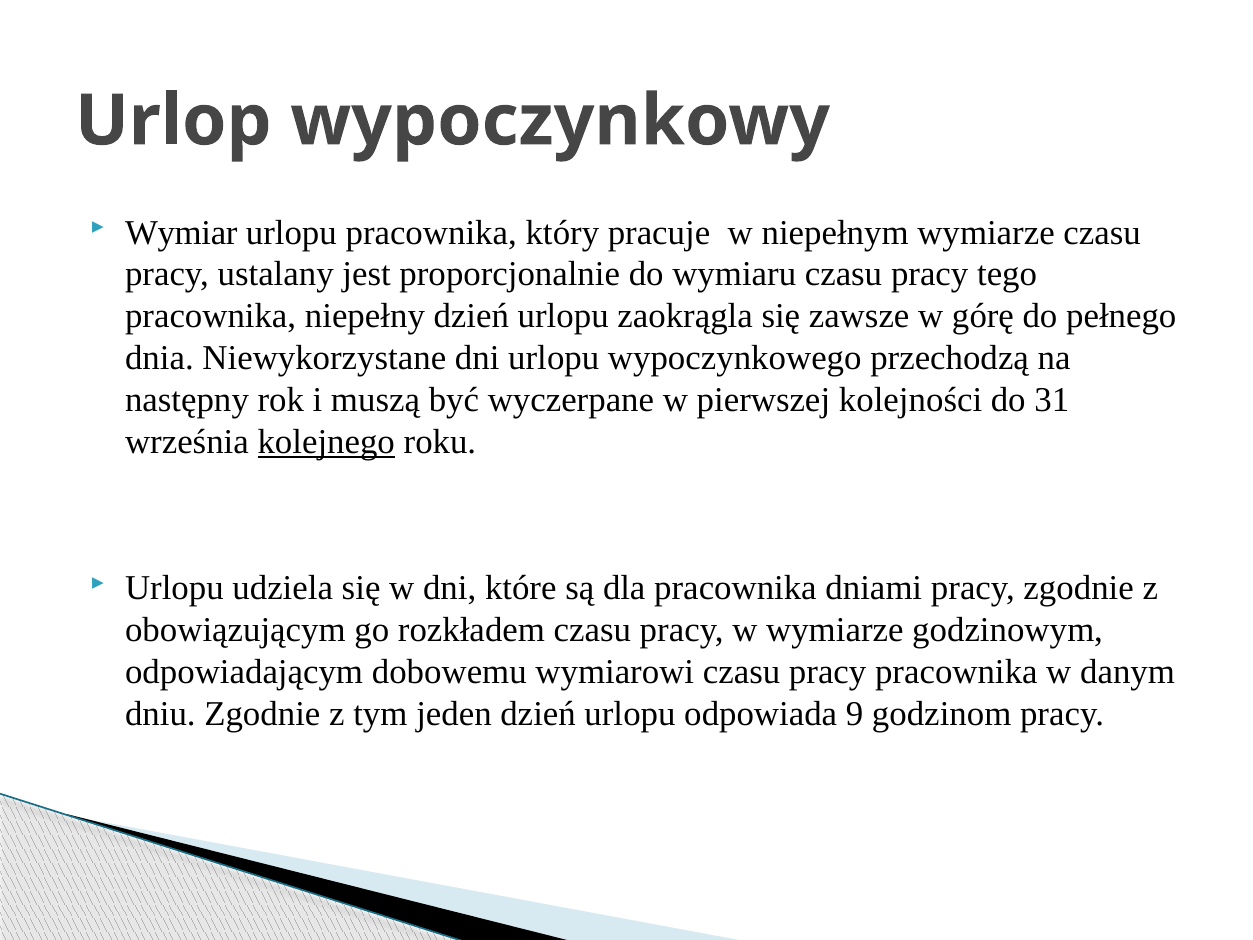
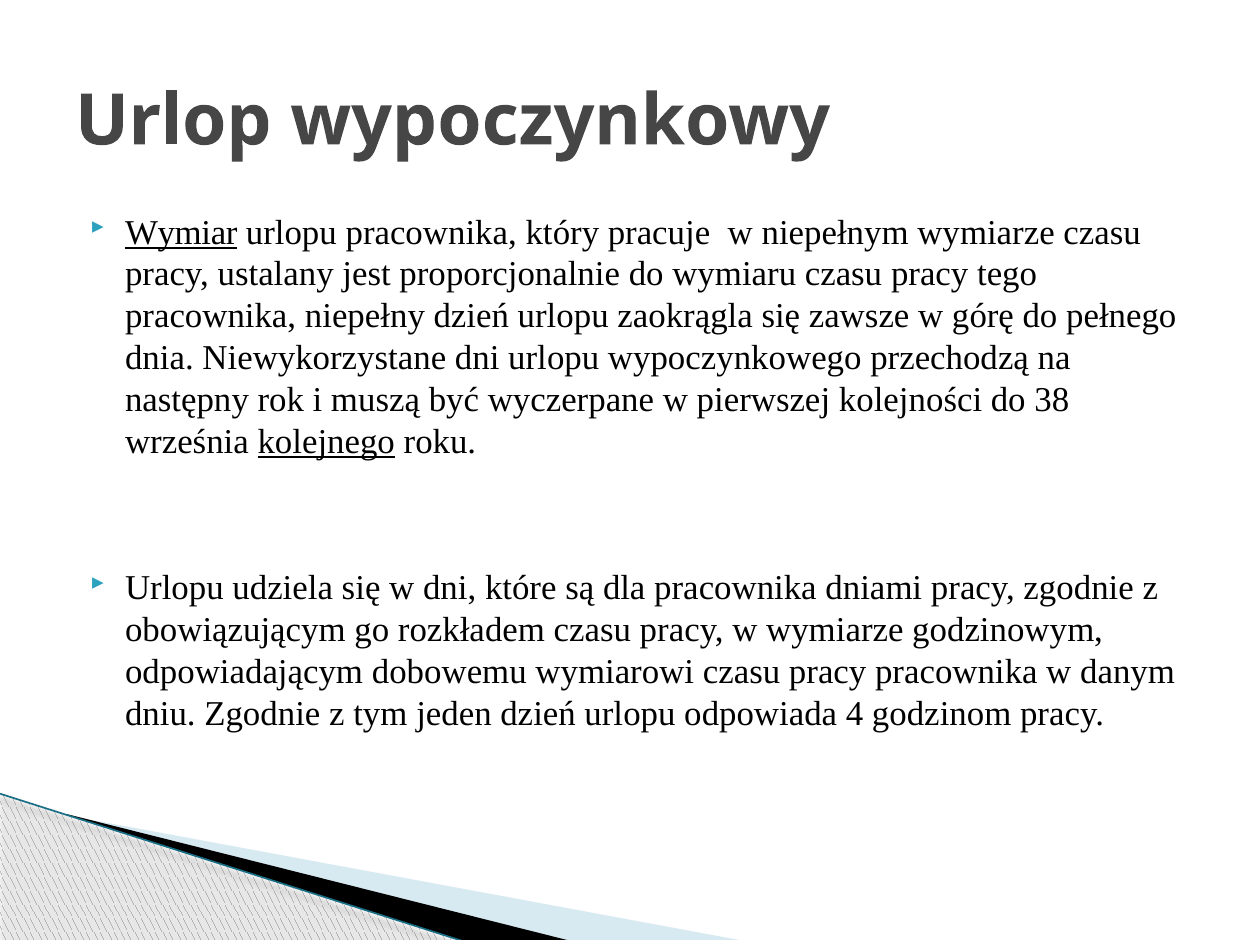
Wymiar underline: none -> present (181, 233)
31: 31 -> 38 (1052, 400)
9: 9 -> 4 (855, 714)
